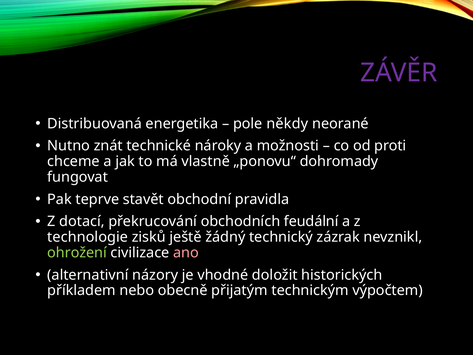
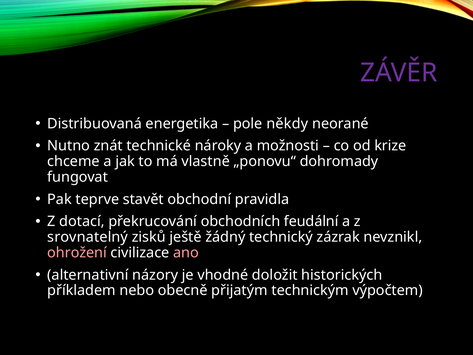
proti: proti -> krize (390, 146)
technologie: technologie -> srovnatelný (88, 237)
ohrožení colour: light green -> pink (77, 253)
